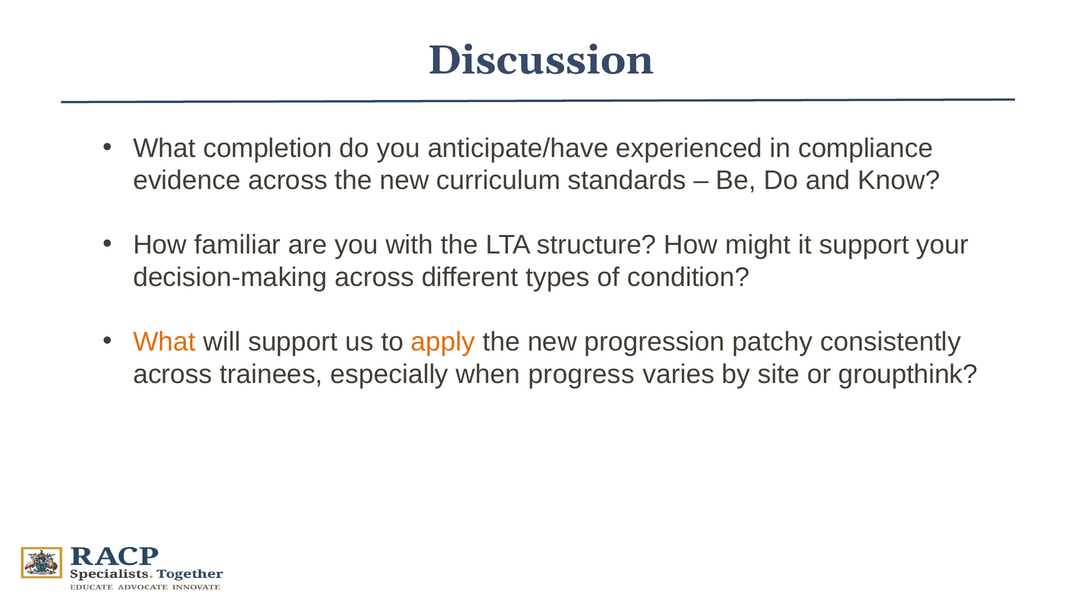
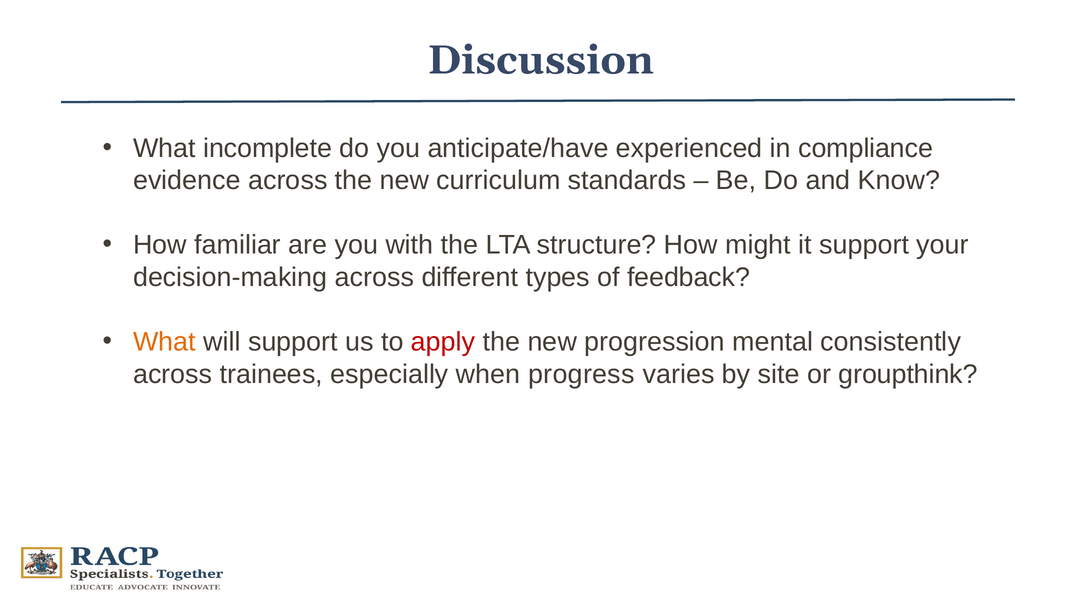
completion: completion -> incomplete (268, 148)
condition: condition -> feedback (689, 277)
apply colour: orange -> red (443, 342)
patchy: patchy -> mental (773, 342)
